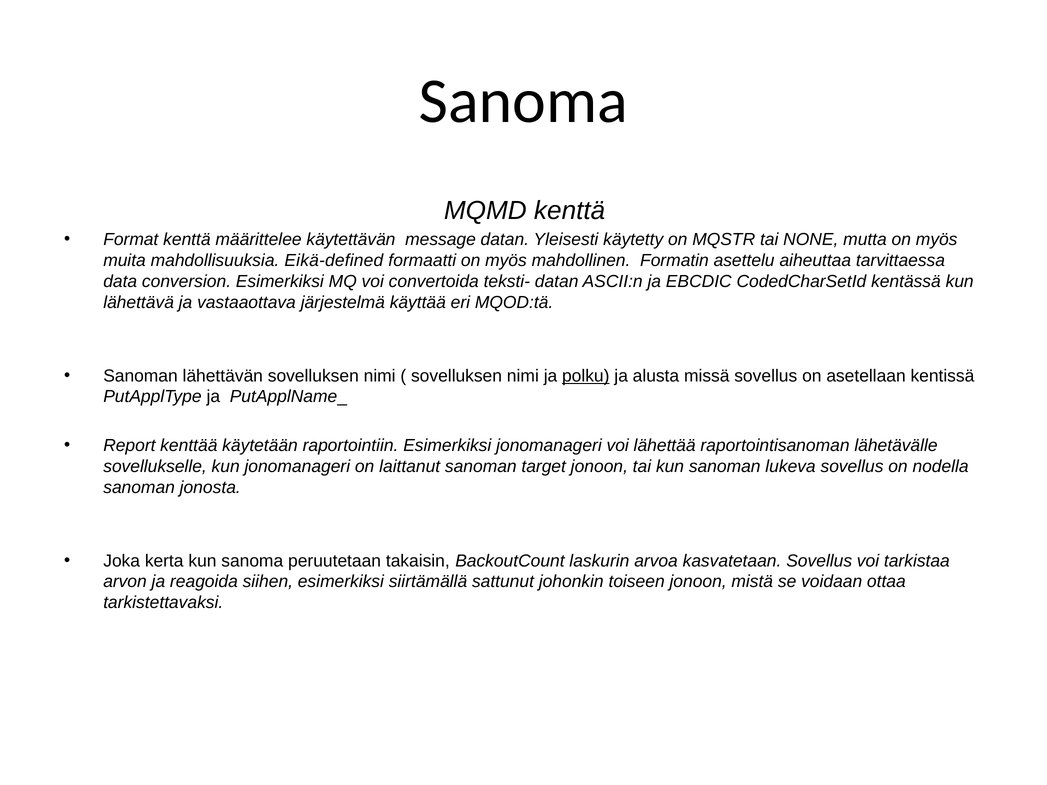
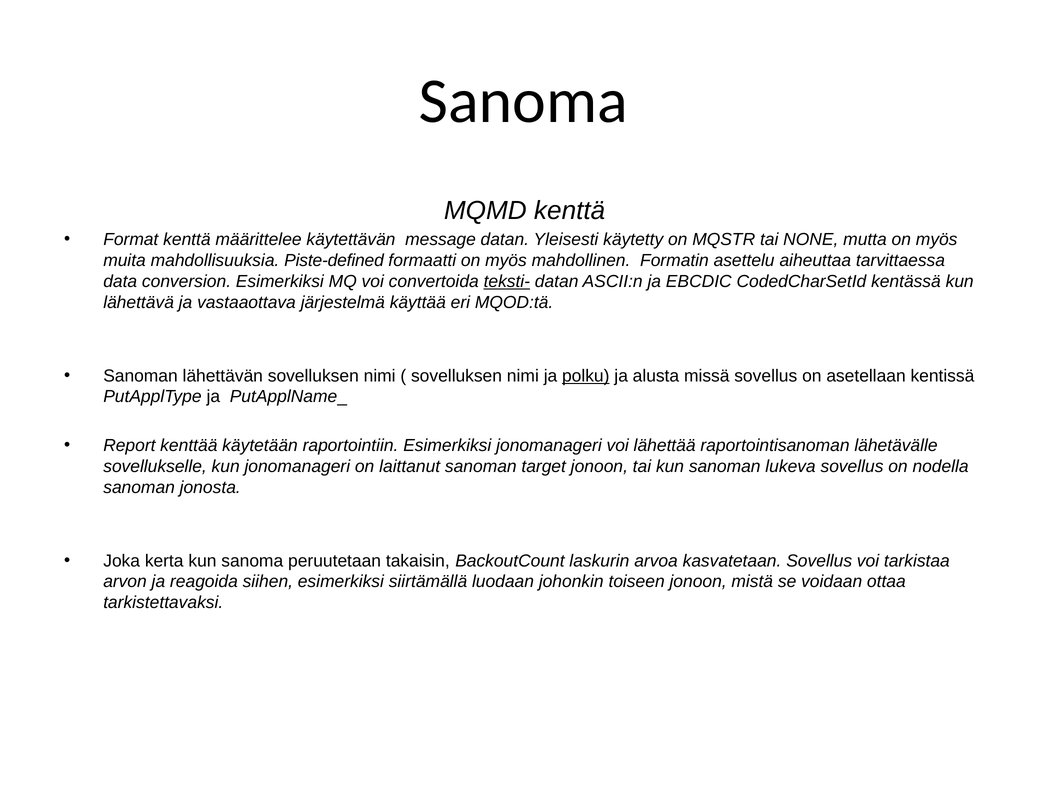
Eikä-defined: Eikä-defined -> Piste-defined (334, 261)
teksti- underline: none -> present (507, 282)
sattunut: sattunut -> luodaan (503, 582)
